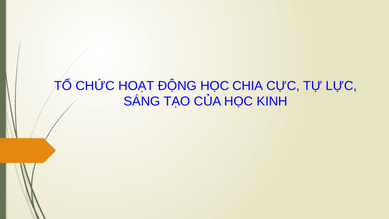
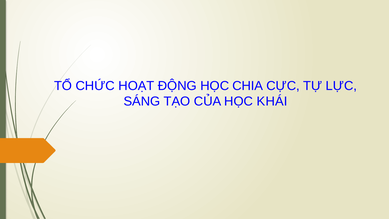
KINH: KINH -> KHÁI (272, 101)
